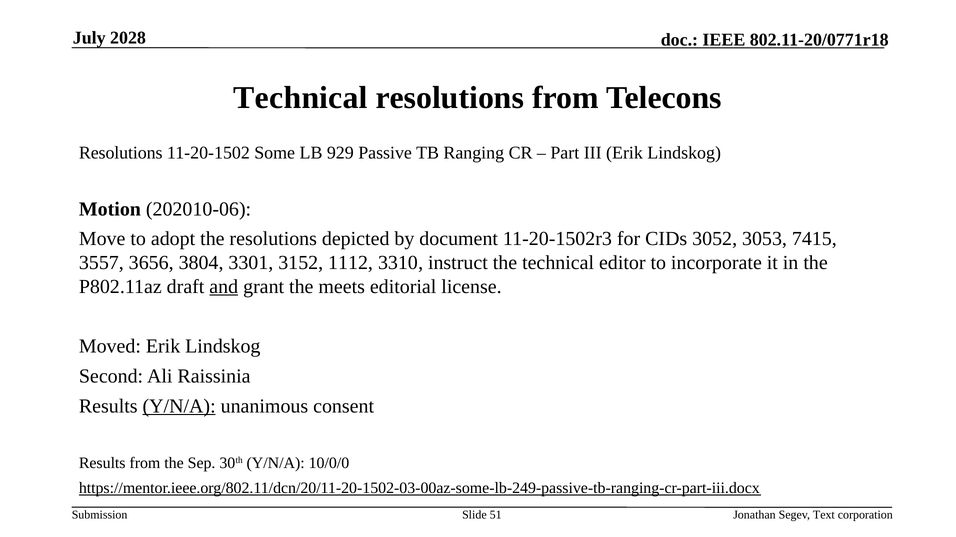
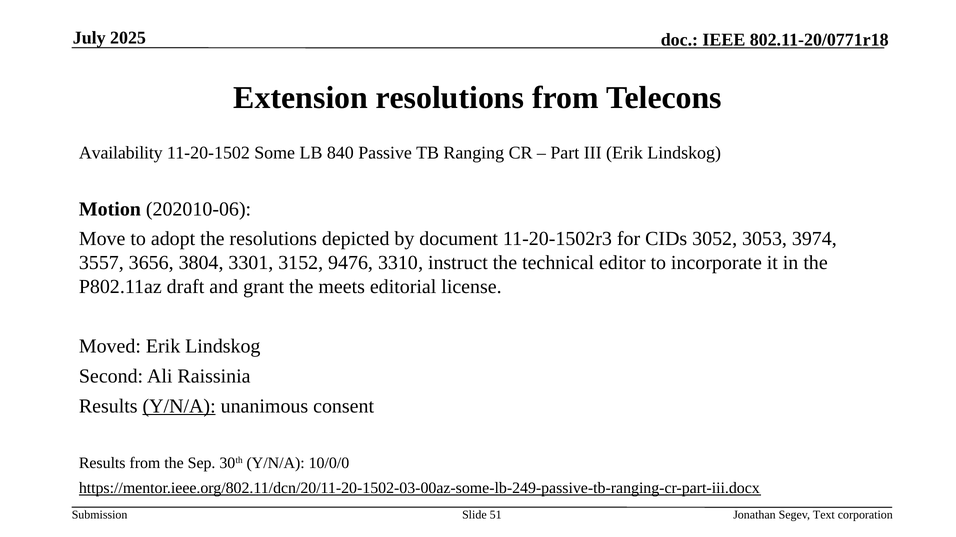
2028: 2028 -> 2025 (128, 38)
Technical: Technical -> Extension (301, 98)
Resolutions: Resolutions -> Availability (121, 153)
929: 929 -> 840 (340, 153)
7415: 7415 -> 3974 (814, 239)
1112: 1112 -> 9476 (351, 263)
and underline: present -> none (224, 287)
